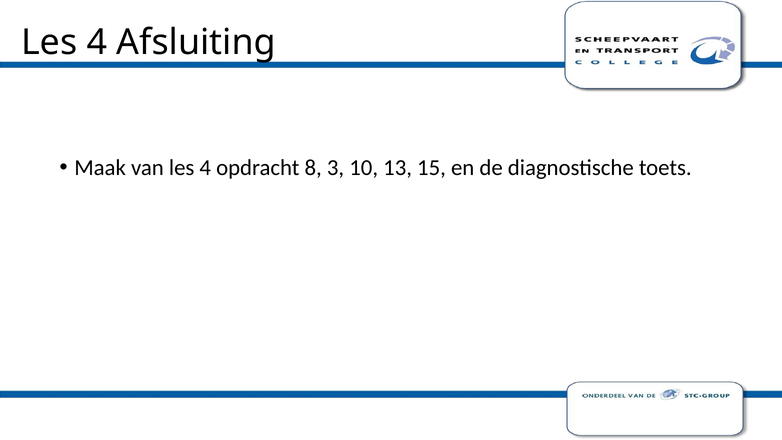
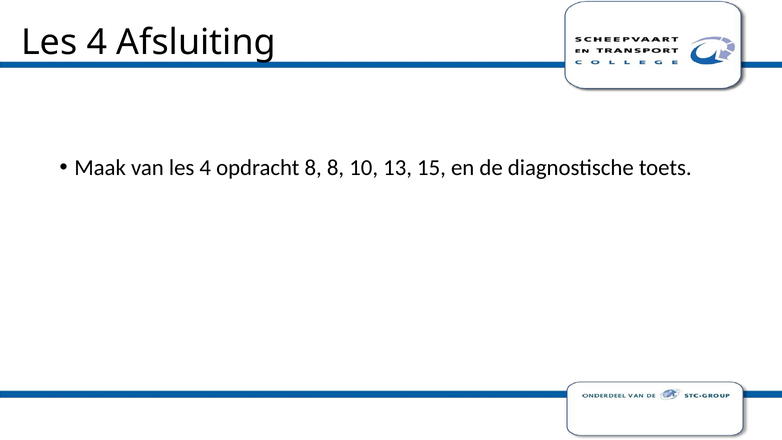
8 3: 3 -> 8 (336, 168)
